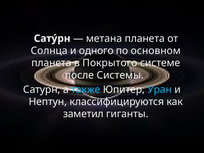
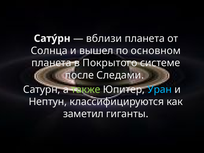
метана: метана -> вблизи (104, 38)
одного: одного -> вышел (96, 51)
Системы: Системы -> Следами (120, 75)
также colour: light blue -> light green (86, 89)
